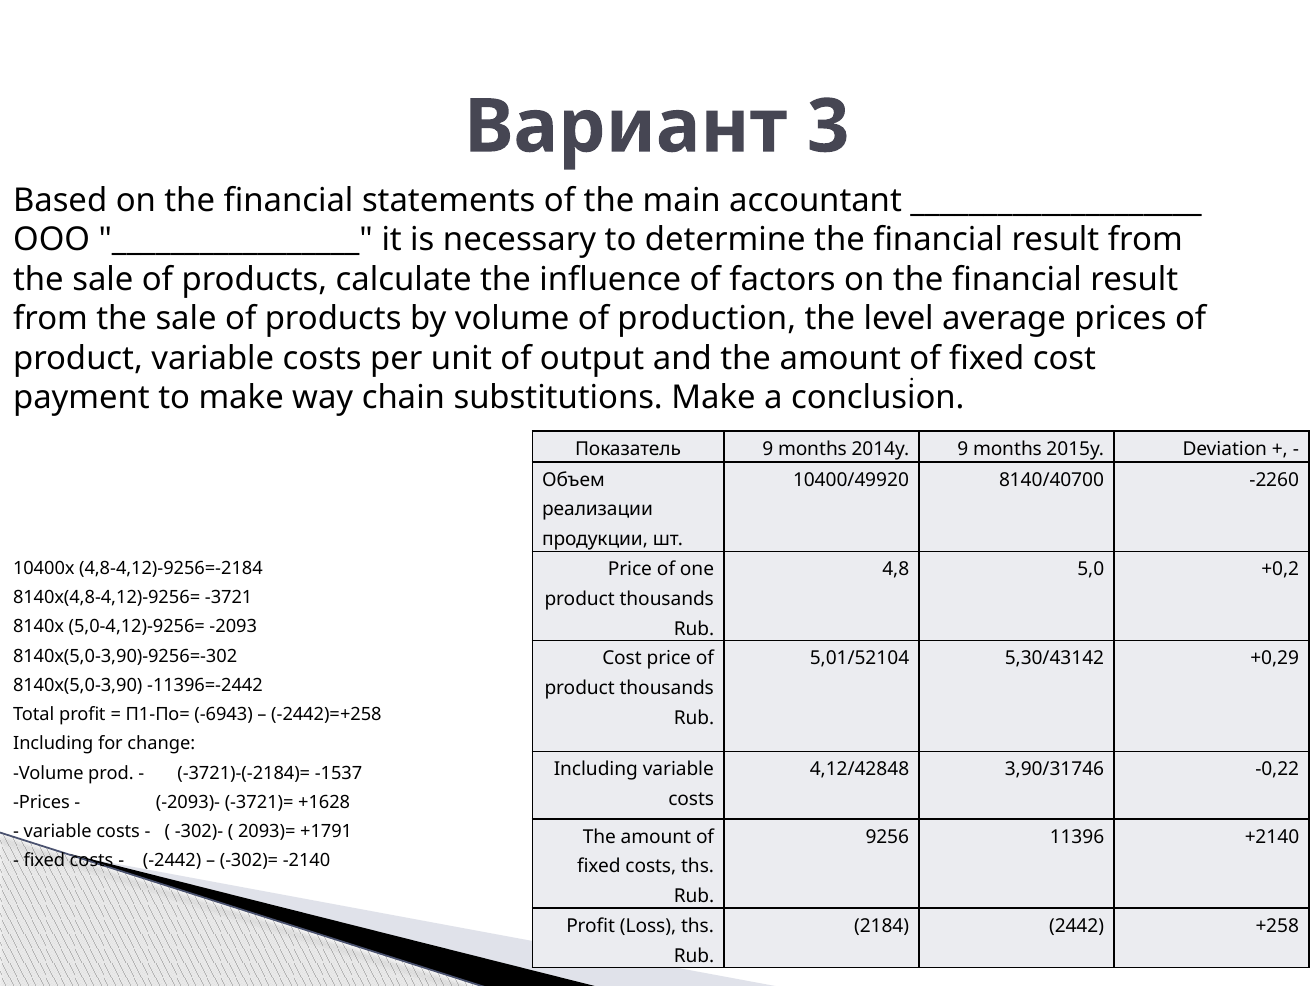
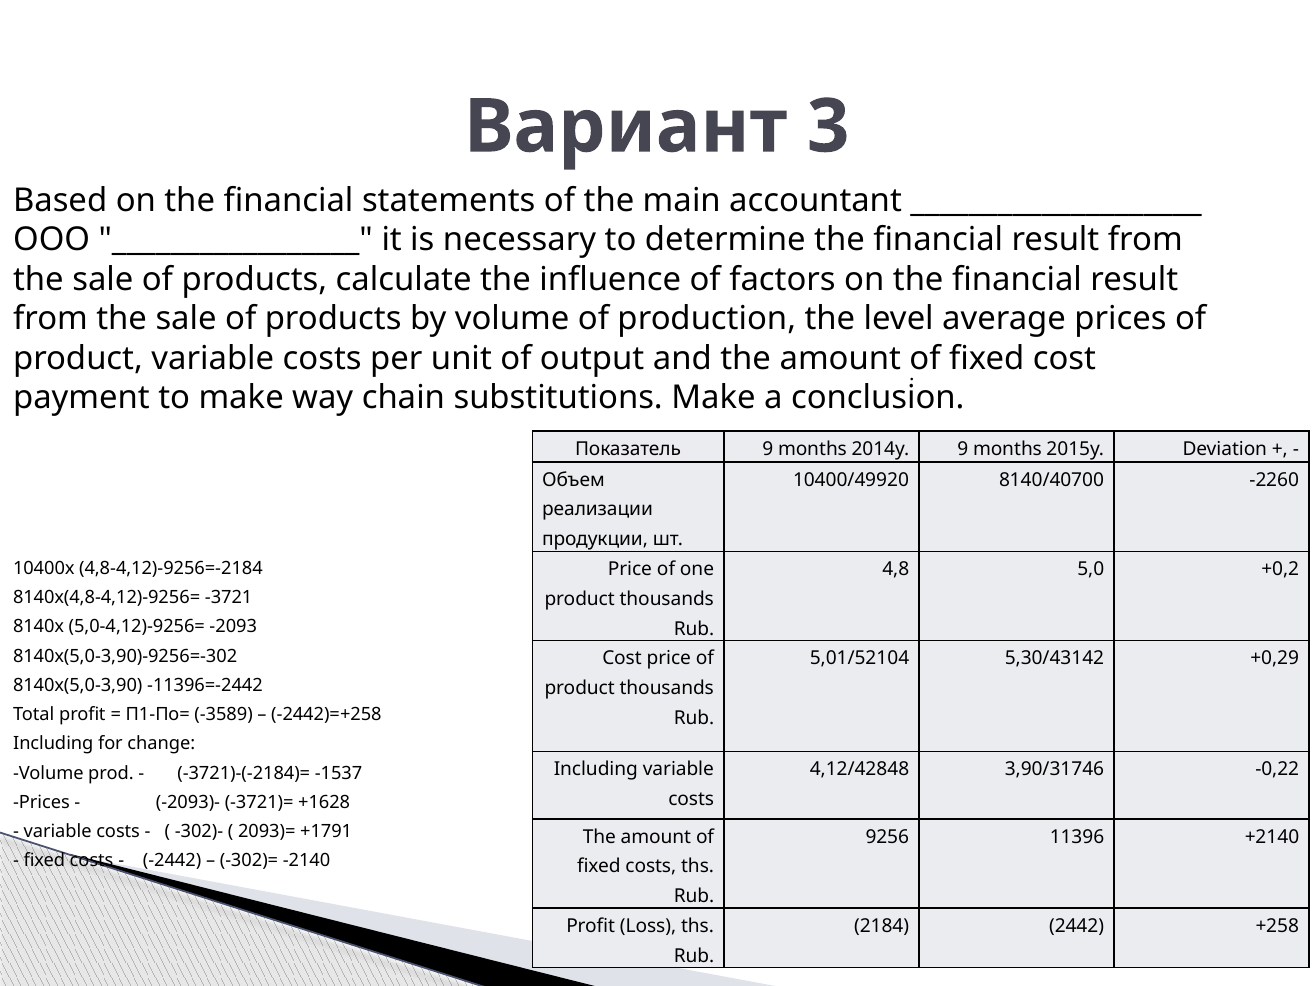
-6943: -6943 -> -3589 (224, 714)
